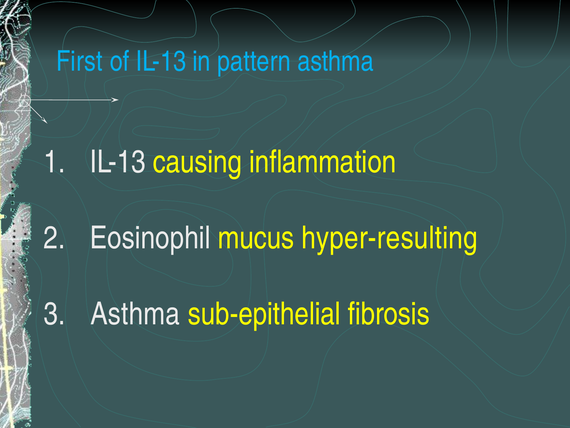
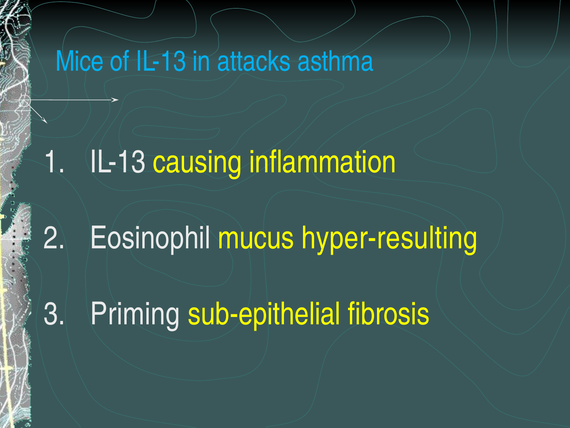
First: First -> Mice (80, 61)
pattern: pattern -> attacks (254, 61)
Asthma: Asthma -> Priming (135, 314)
